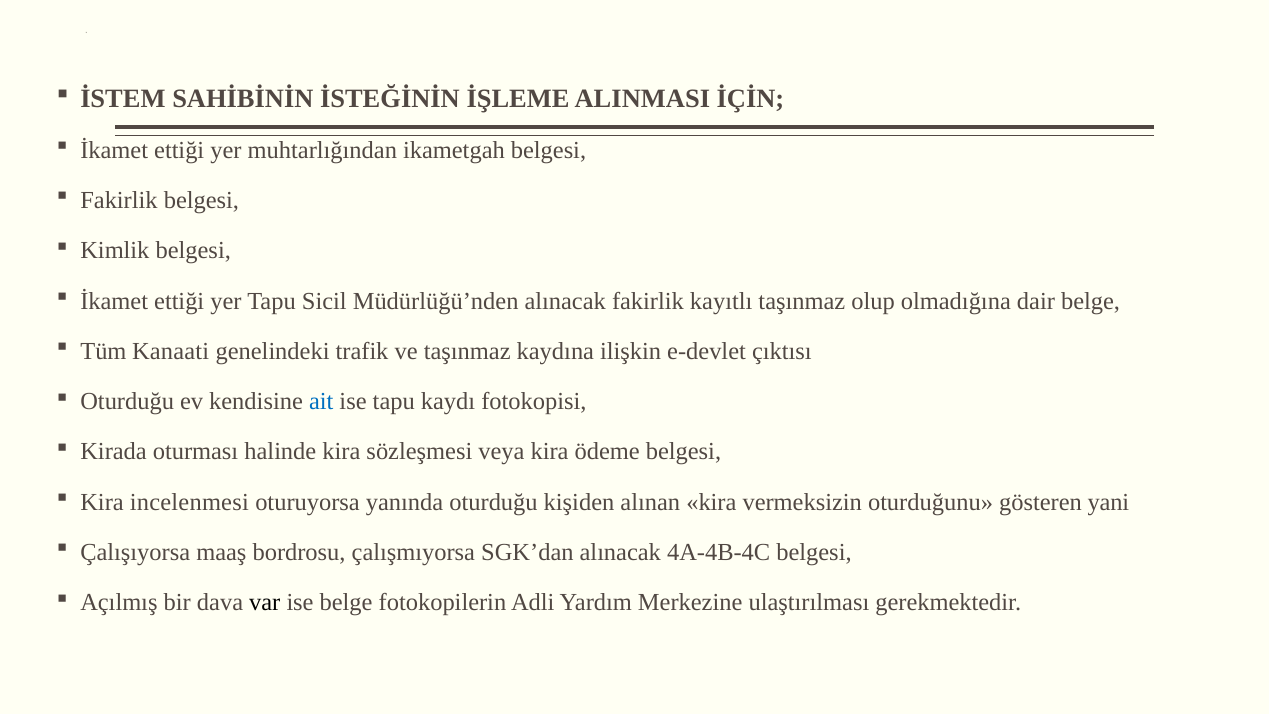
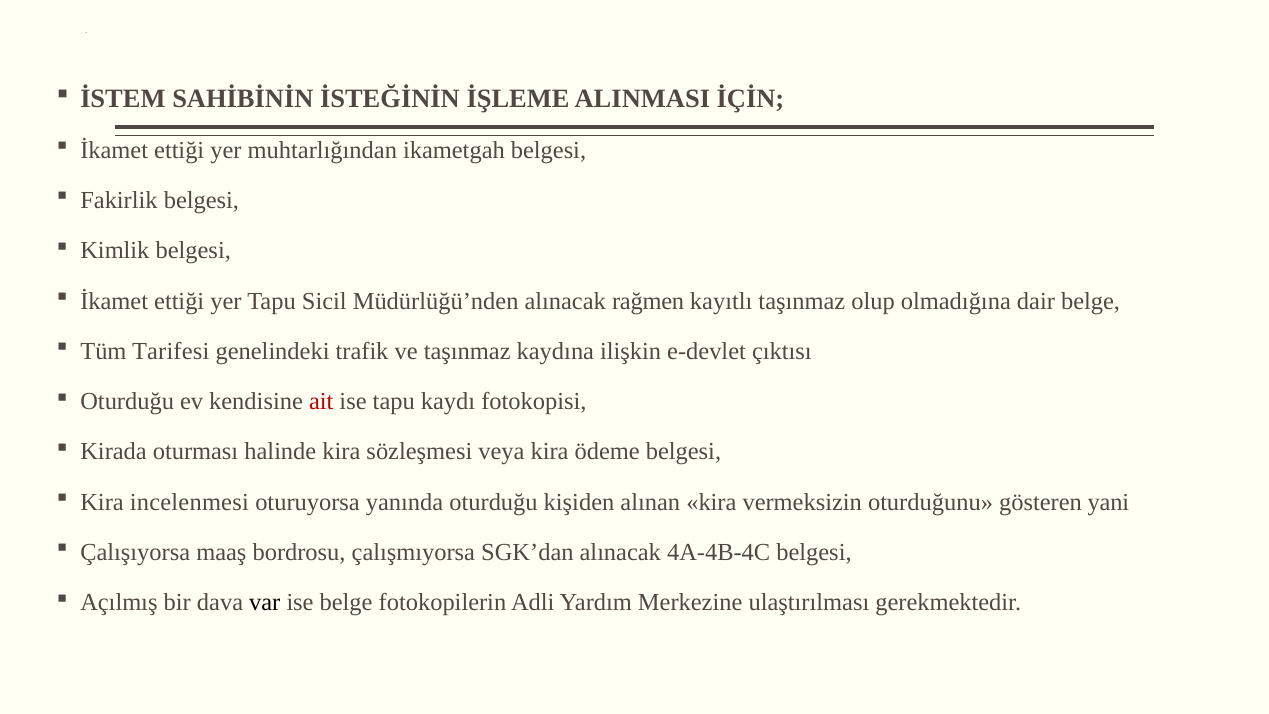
alınacak fakirlik: fakirlik -> rağmen (648, 301)
Kanaati: Kanaati -> Tarifesi (171, 351)
ait colour: blue -> red (321, 401)
